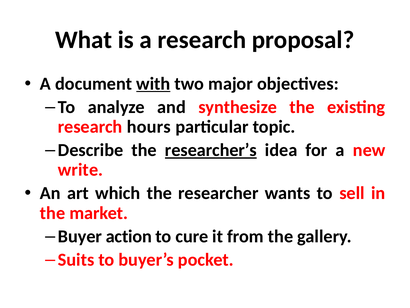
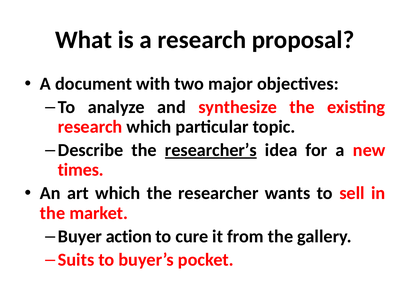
with underline: present -> none (153, 84)
research hours: hours -> which (149, 127)
write: write -> times (81, 170)
